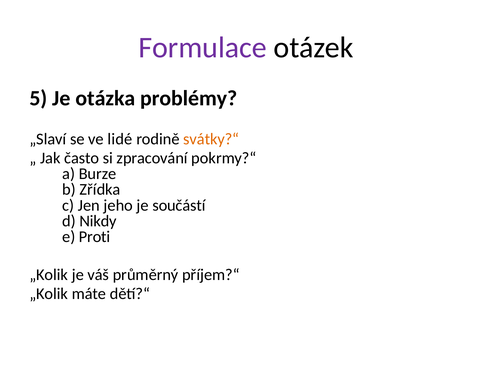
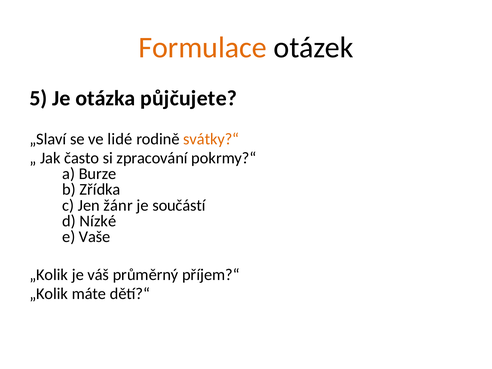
Formulace colour: purple -> orange (203, 48)
problémy: problémy -> půjčujete (189, 98)
jeho: jeho -> žánr (118, 205)
Nikdy: Nikdy -> Nízké (98, 221)
Proti: Proti -> Vaše (95, 237)
